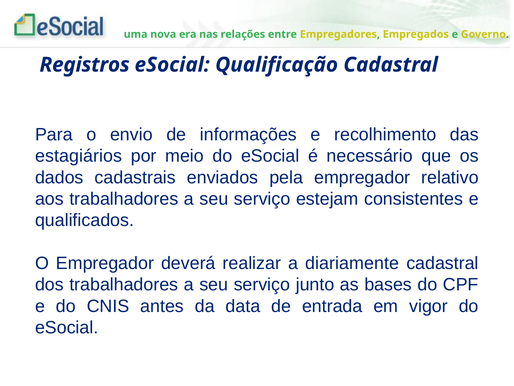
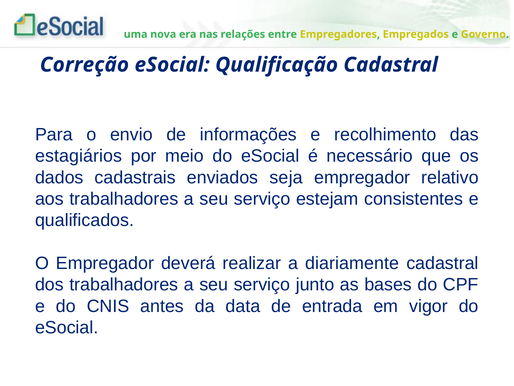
Registros: Registros -> Correção (84, 65)
pela: pela -> seja (286, 177)
